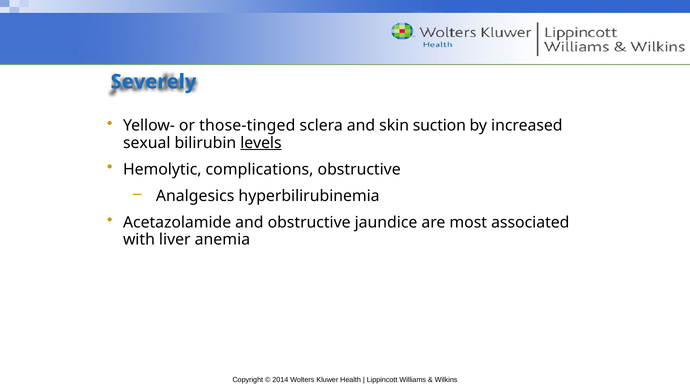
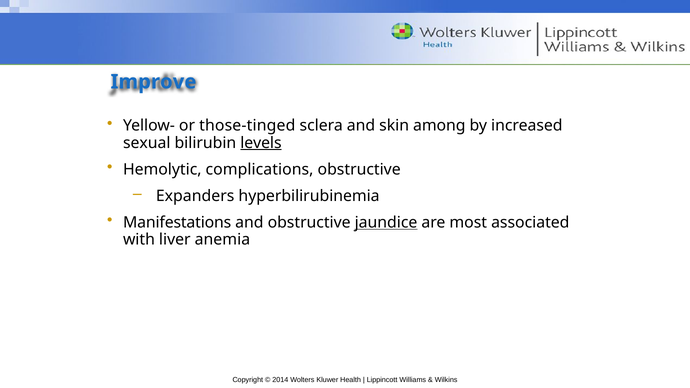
Severely: Severely -> Improve (153, 82)
suction: suction -> among (439, 126)
Analgesics: Analgesics -> Expanders (195, 196)
Acetazolamide: Acetazolamide -> Manifestations (177, 223)
jaundice underline: none -> present (386, 223)
